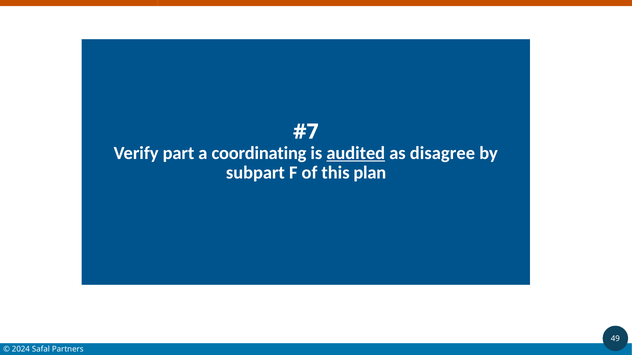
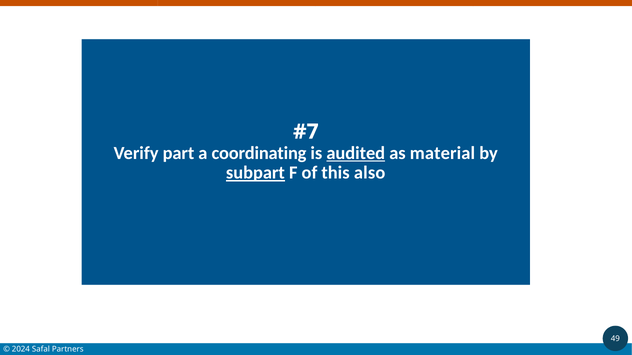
disagree: disagree -> material (442, 153)
subpart underline: none -> present (255, 173)
plan: plan -> also (370, 173)
